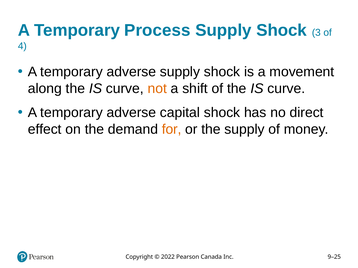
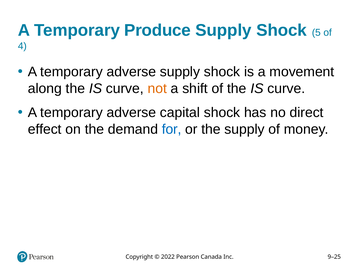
Process: Process -> Produce (157, 30)
3: 3 -> 5 (316, 33)
for colour: orange -> blue (172, 130)
